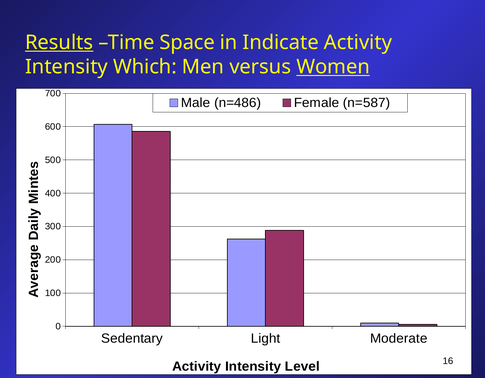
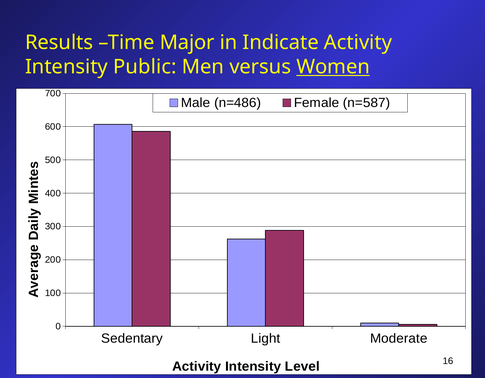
Results underline: present -> none (59, 43)
Space: Space -> Major (187, 43)
Which: Which -> Public (145, 67)
